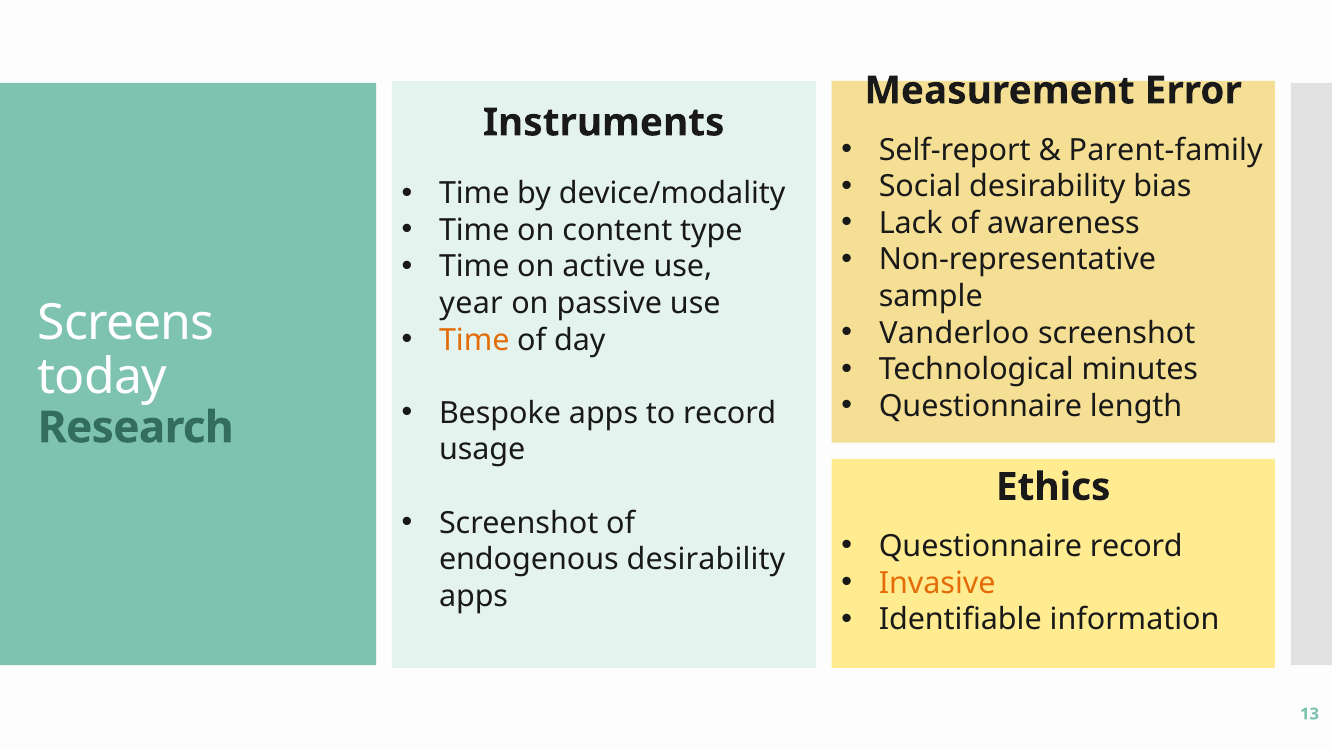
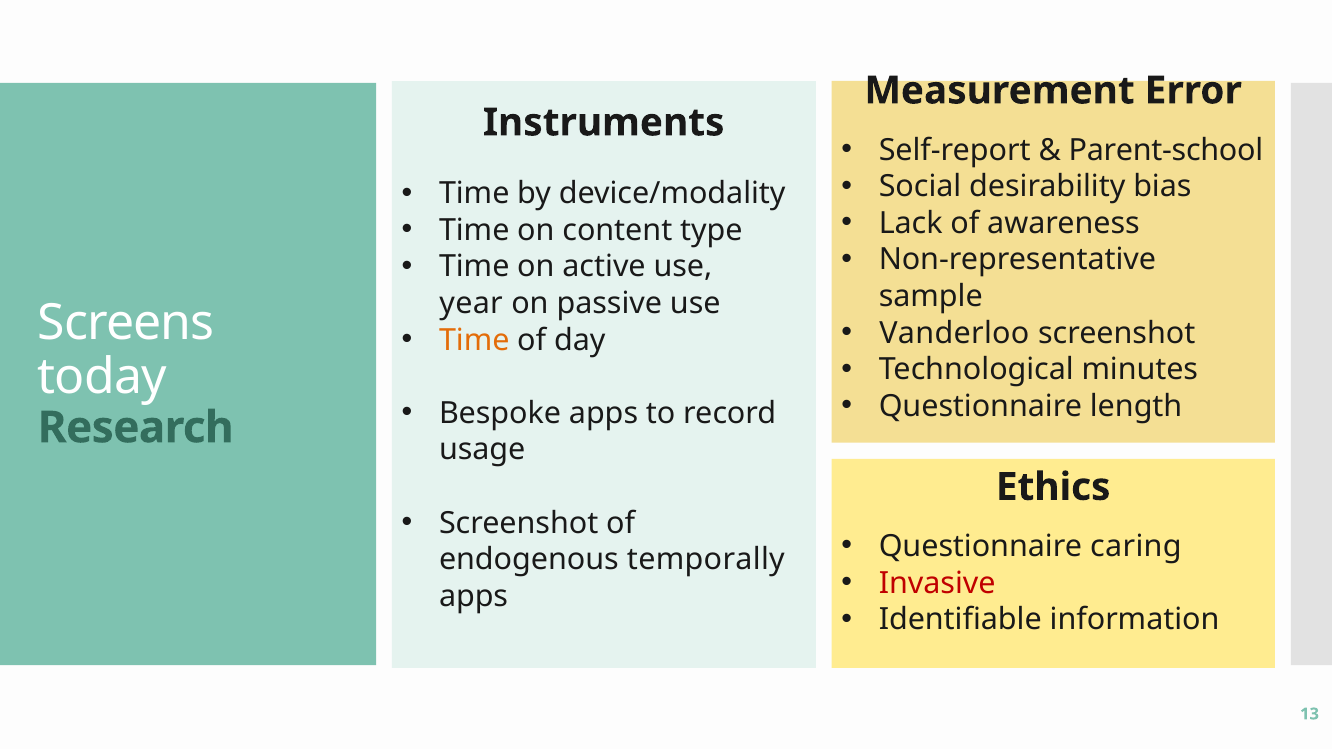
Parent-family: Parent-family -> Parent-school (1166, 150)
Questionnaire record: record -> caring (1136, 547)
endogenous desirability: desirability -> temporally (706, 560)
Invasive colour: orange -> red (937, 583)
